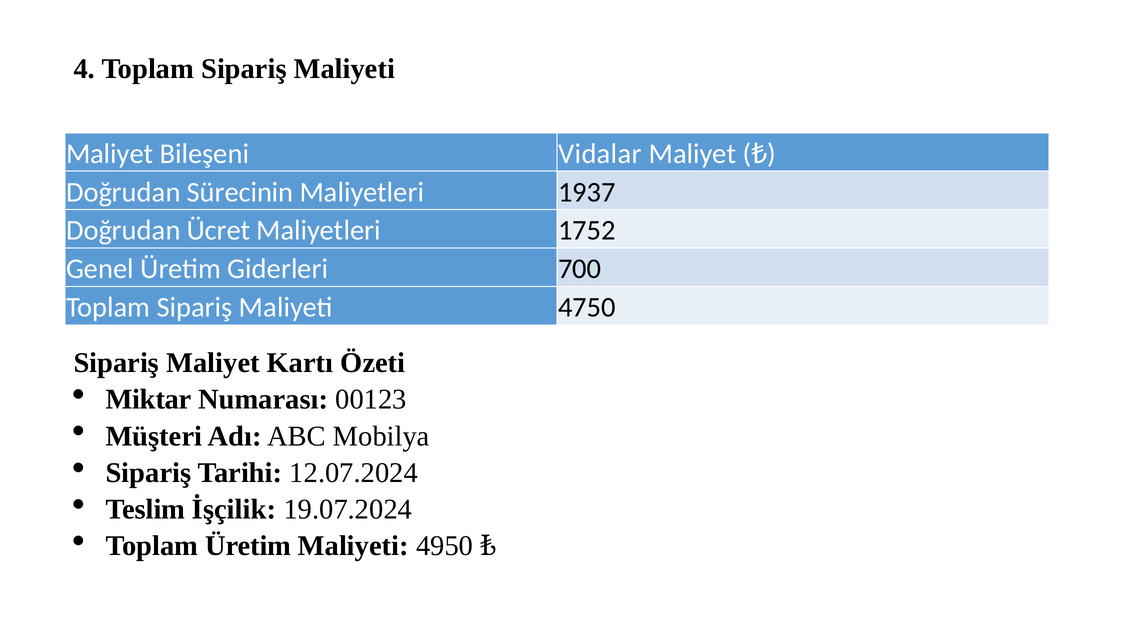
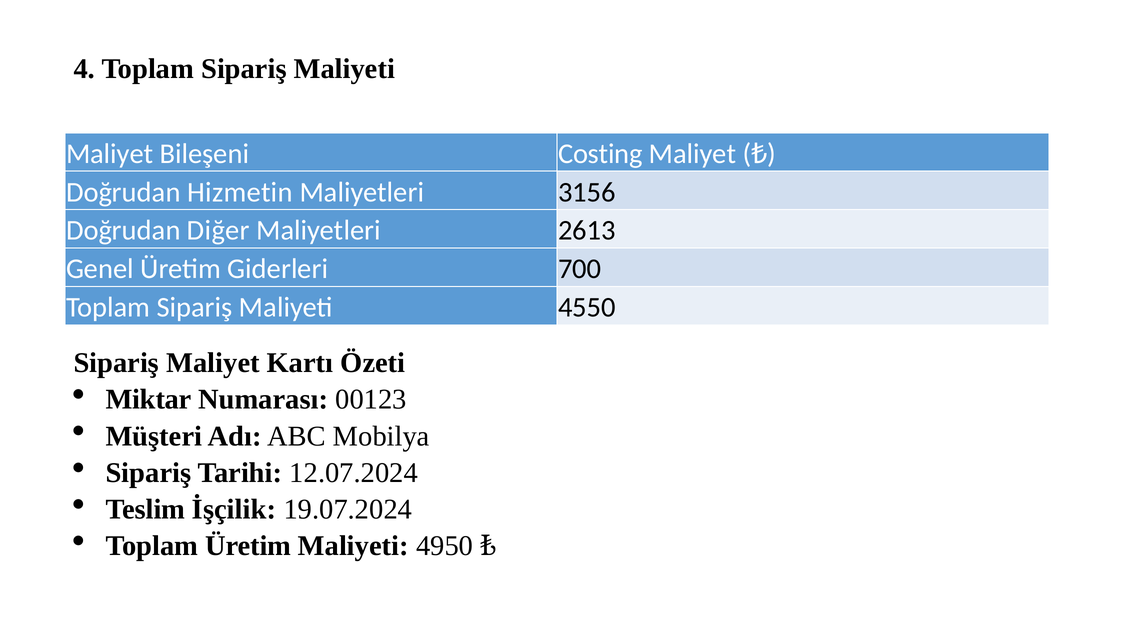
Vidalar: Vidalar -> Costing (600, 154)
Sürecinin: Sürecinin -> Hizmetin (240, 192)
1937: 1937 -> 3156 (587, 192)
Ücret: Ücret -> Diğer (218, 230)
1752: 1752 -> 2613 (587, 230)
4750: 4750 -> 4550 (587, 307)
